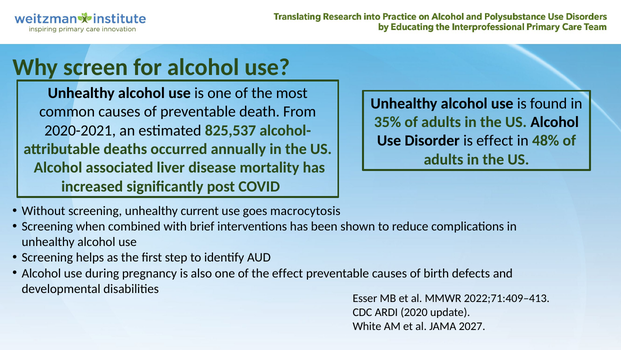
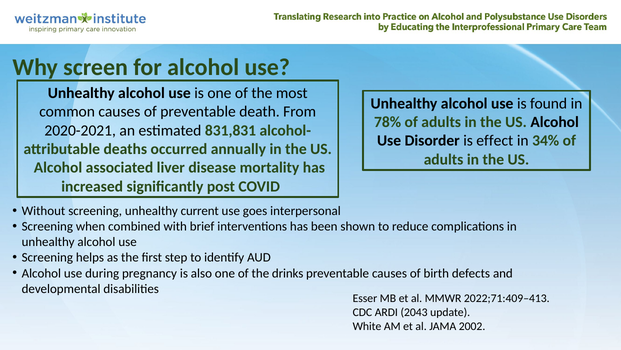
35%: 35% -> 78% (388, 122)
825,537: 825,537 -> 831,831 (231, 130)
48%: 48% -> 34% (546, 141)
macrocytosis: macrocytosis -> interpersonal (305, 211)
the effect: effect -> drinks (288, 273)
2020: 2020 -> 2043 (414, 312)
2027: 2027 -> 2002 (472, 326)
